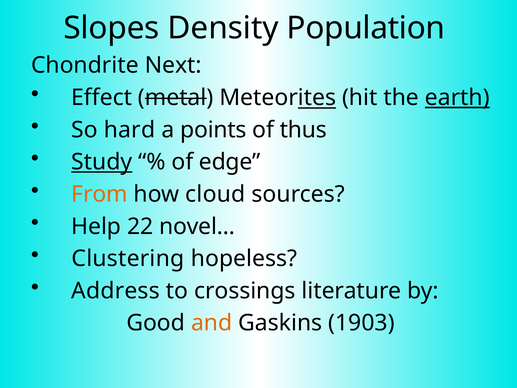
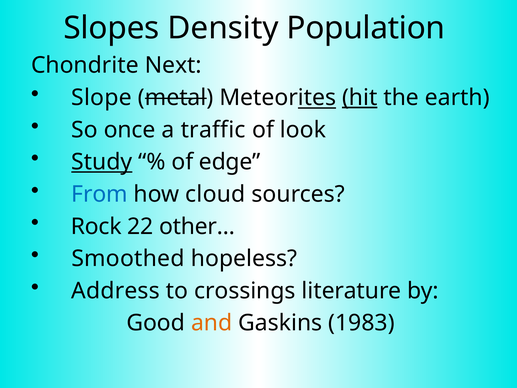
Effect: Effect -> Slope (101, 98)
hit underline: none -> present (360, 98)
earth underline: present -> none (457, 98)
hard: hard -> once (130, 130)
points: points -> traffic (213, 130)
thus: thus -> look (303, 130)
From colour: orange -> blue (99, 194)
Help: Help -> Rock (96, 226)
novel…: novel… -> other… (197, 226)
Clustering: Clustering -> Smoothed (128, 258)
1903: 1903 -> 1983 (361, 323)
